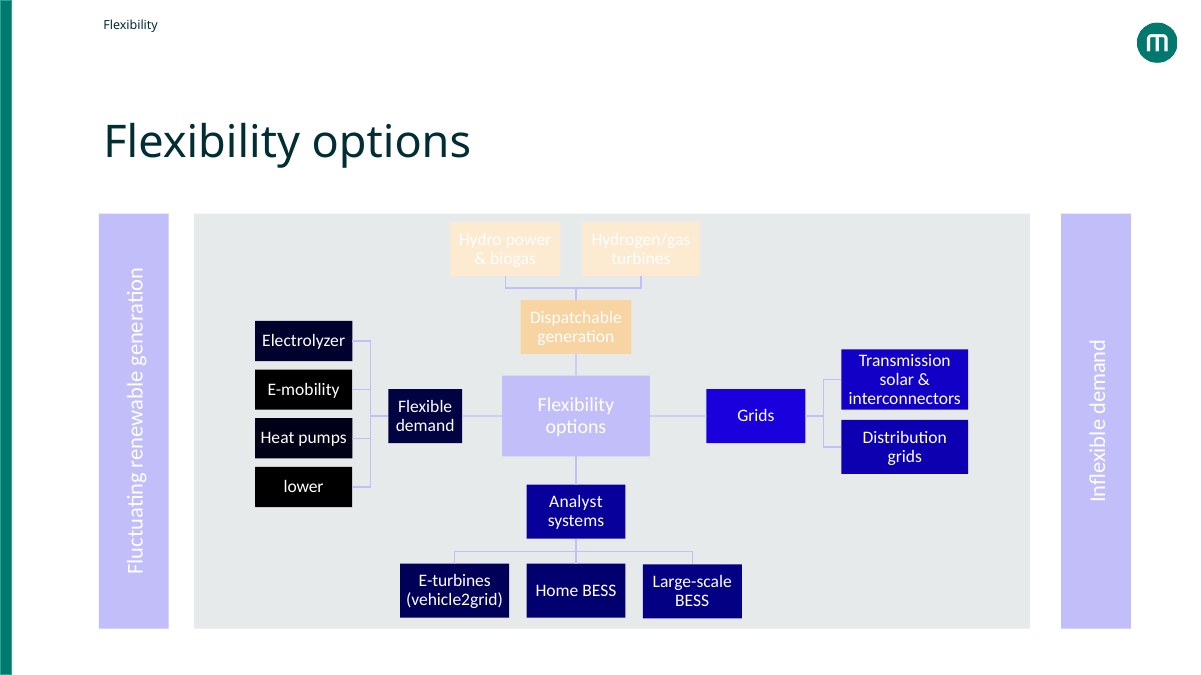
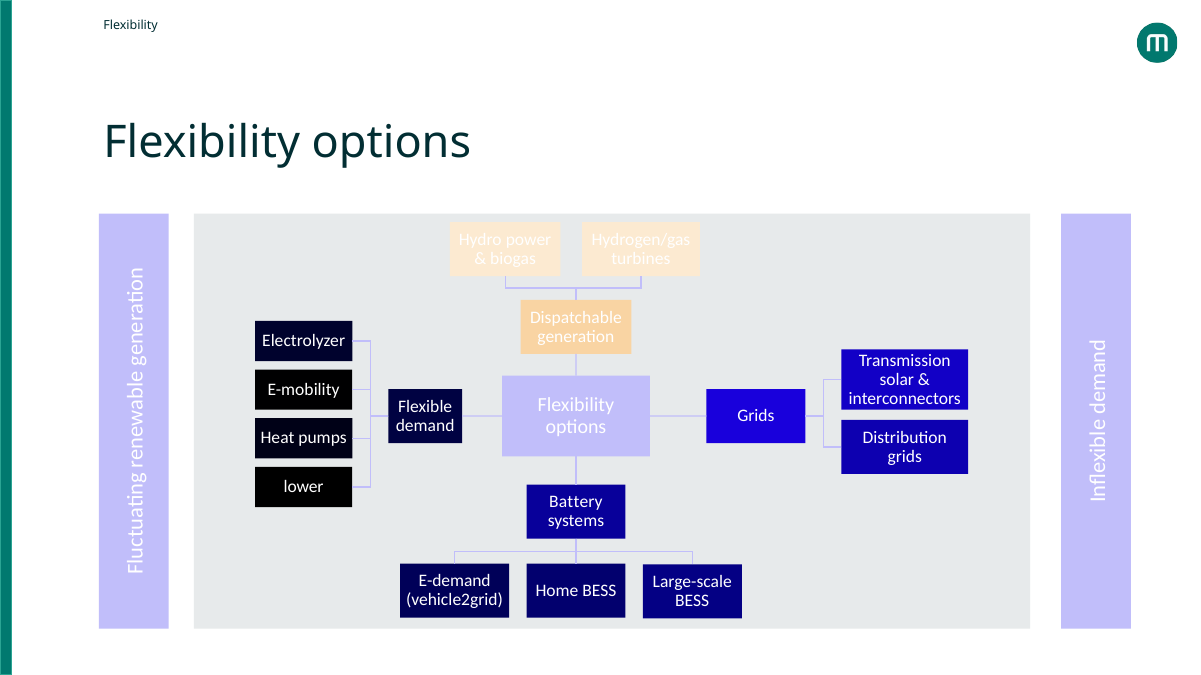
Analyst: Analyst -> Battery (576, 502)
E-turbines: E-turbines -> E-demand (455, 581)
